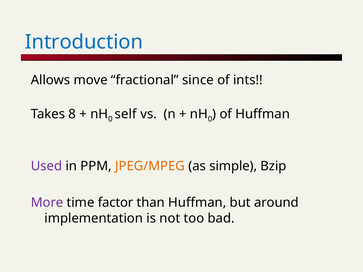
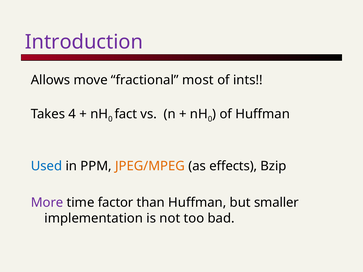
Introduction colour: blue -> purple (84, 42)
since: since -> most (198, 80)
8: 8 -> 4 (72, 114)
self: self -> fact (126, 114)
Used colour: purple -> blue (46, 166)
simple: simple -> effects (233, 166)
around: around -> smaller (276, 203)
